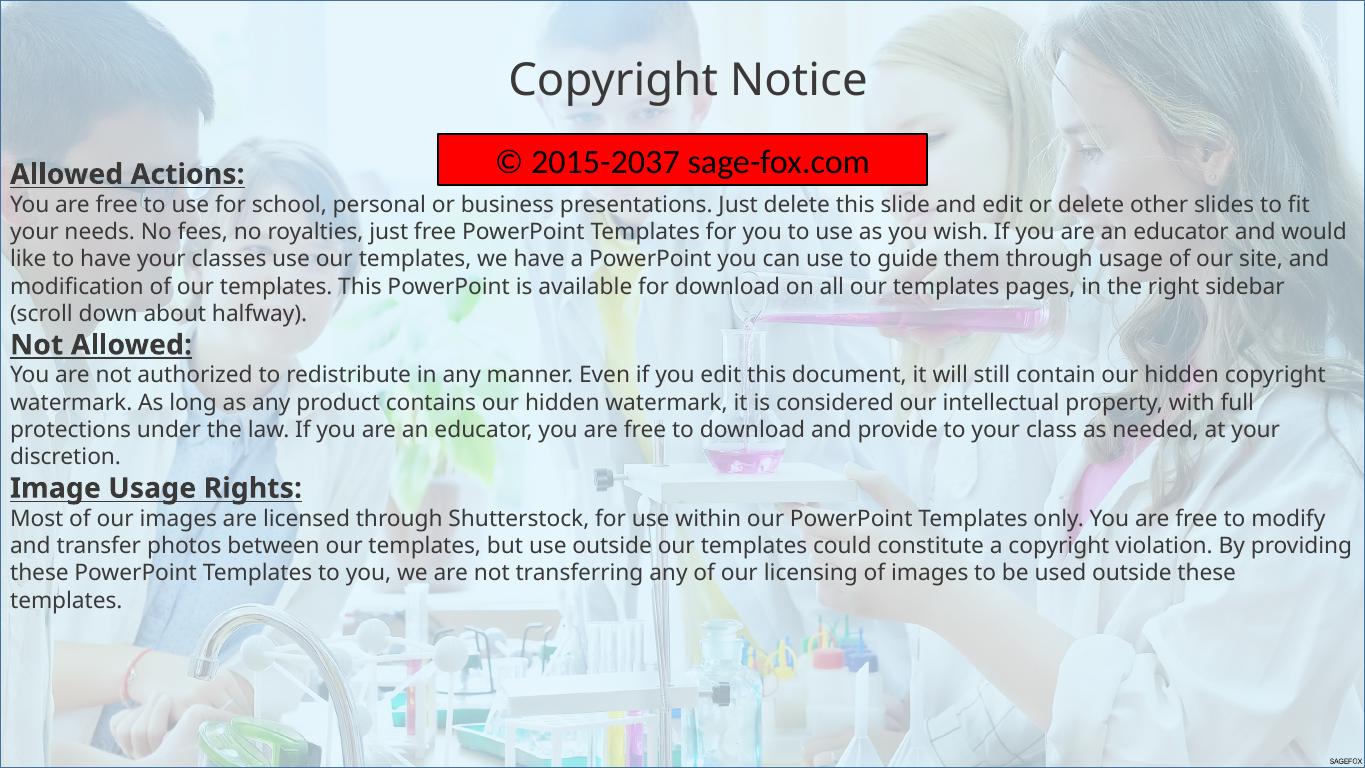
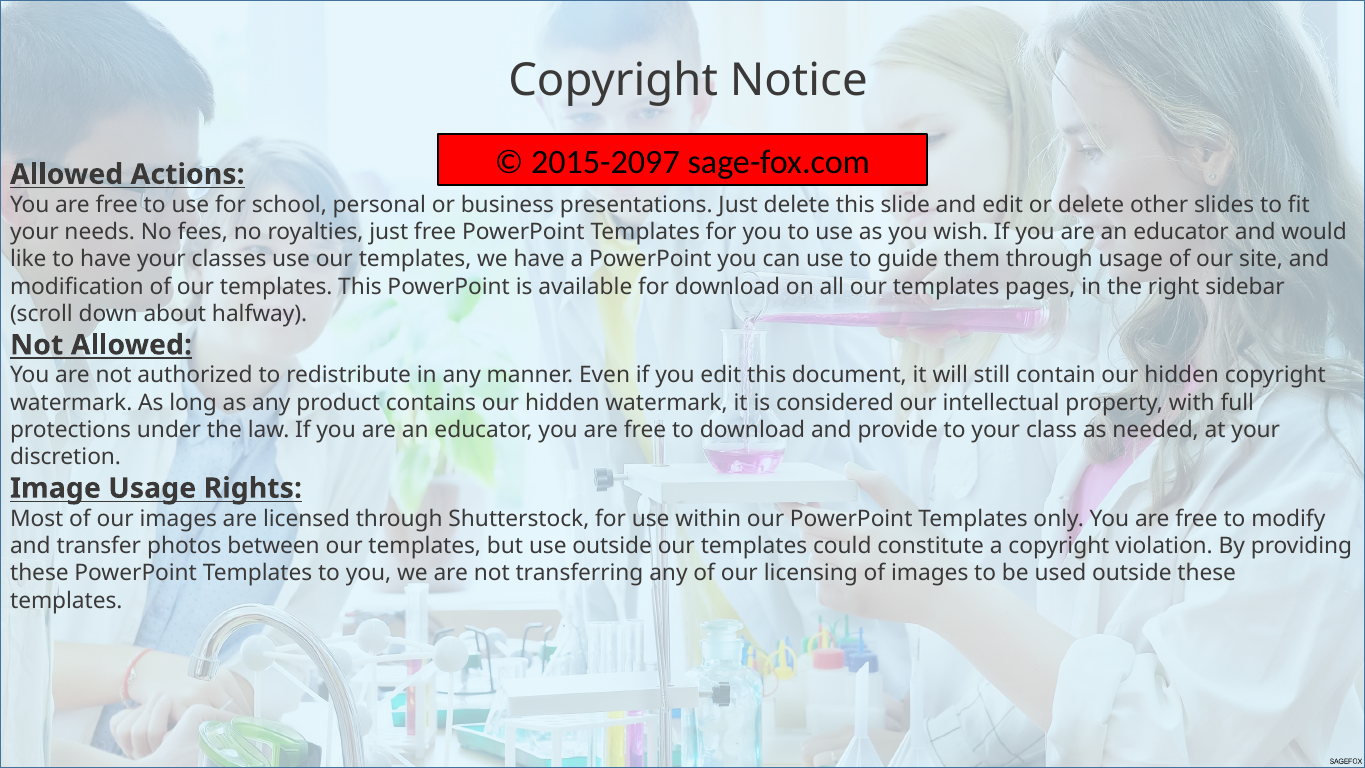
2015-2037: 2015-2037 -> 2015-2097 (605, 162)
